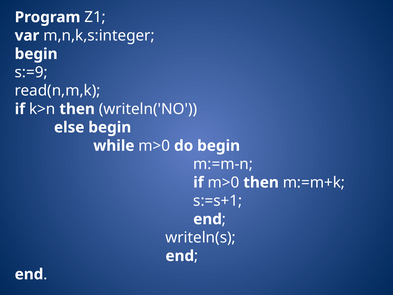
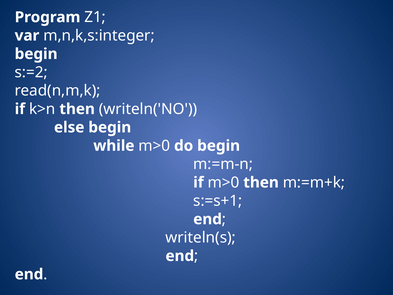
s:=9: s:=9 -> s:=2 (31, 72)
